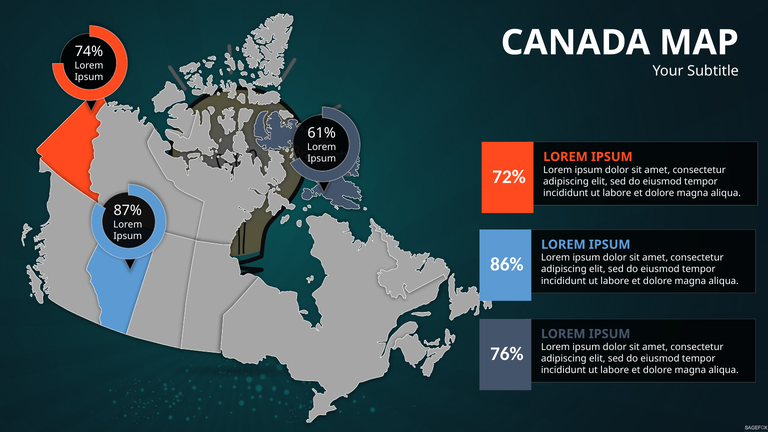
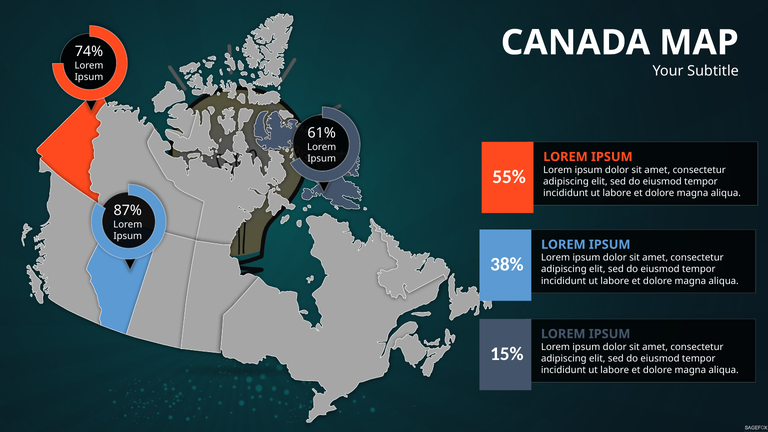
72%: 72% -> 55% (509, 177)
86%: 86% -> 38% (507, 265)
76%: 76% -> 15% (507, 354)
